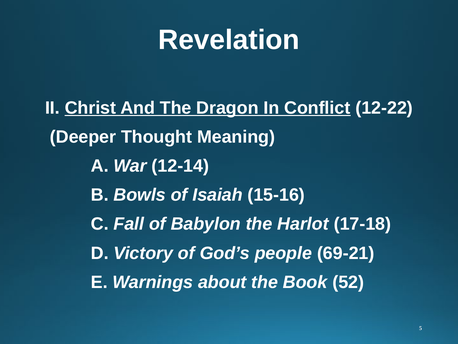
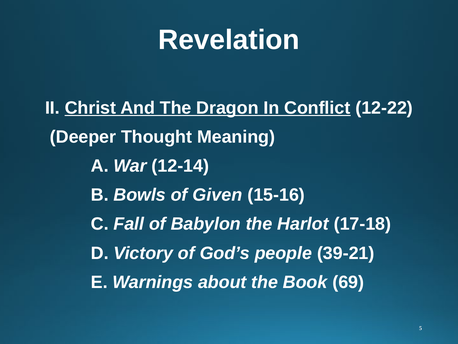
Isaiah: Isaiah -> Given (217, 195)
69-21: 69-21 -> 39-21 (346, 253)
52: 52 -> 69 (348, 282)
